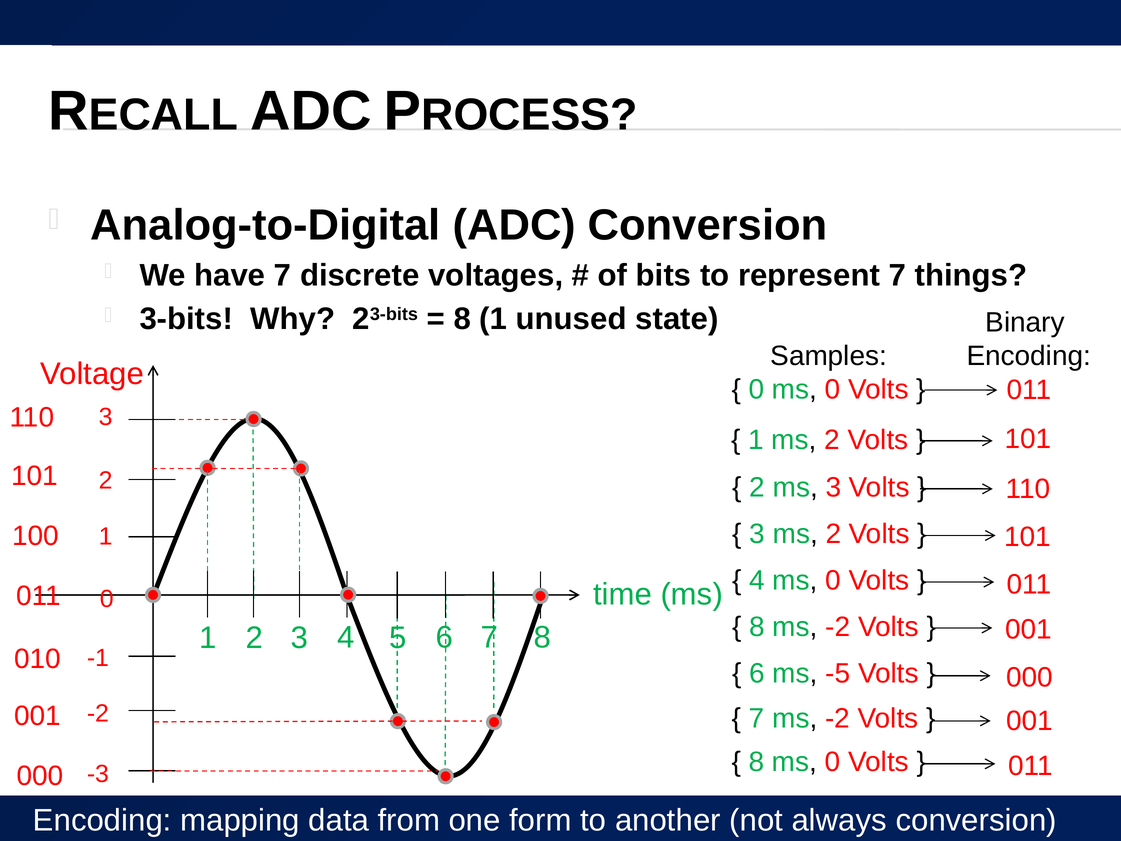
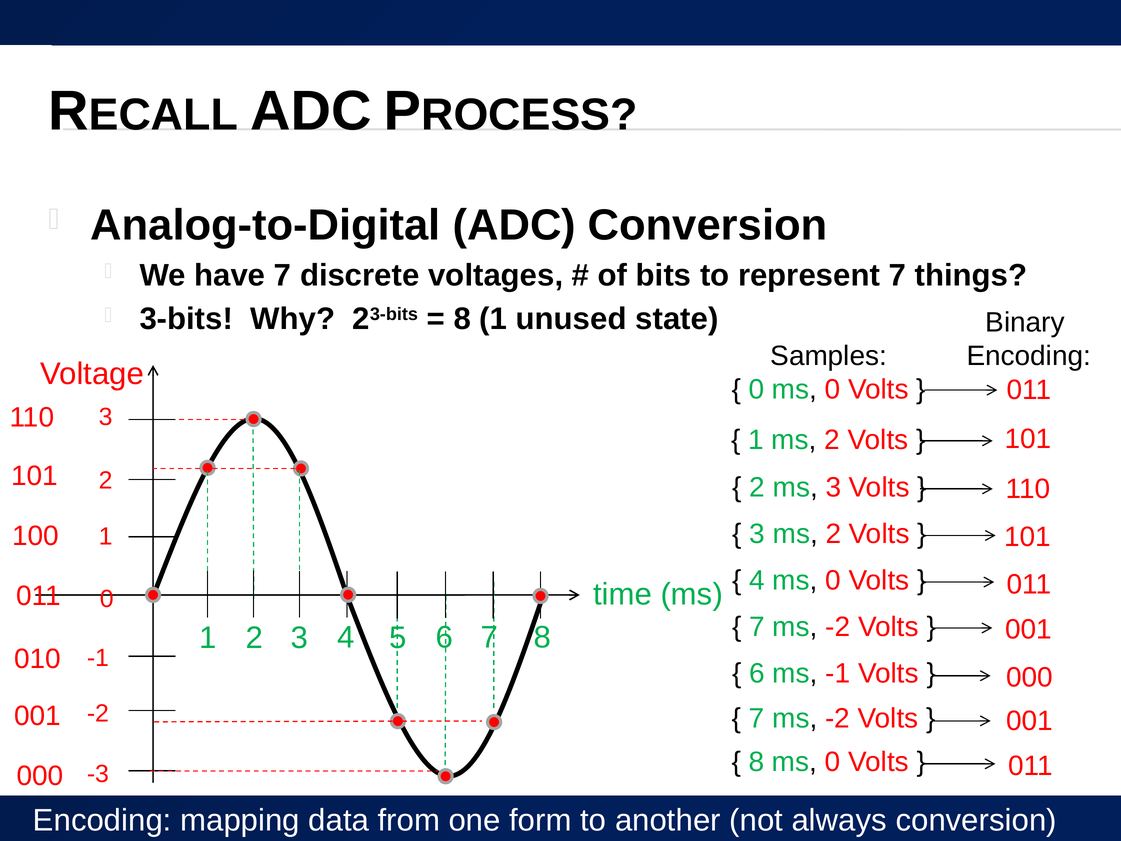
8: 8 -> 7 (757, 627)
ms -5: -5 -> -1 (838, 674)
